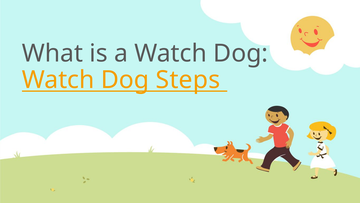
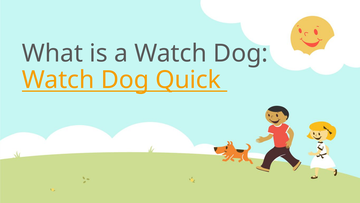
Steps: Steps -> Quick (188, 80)
